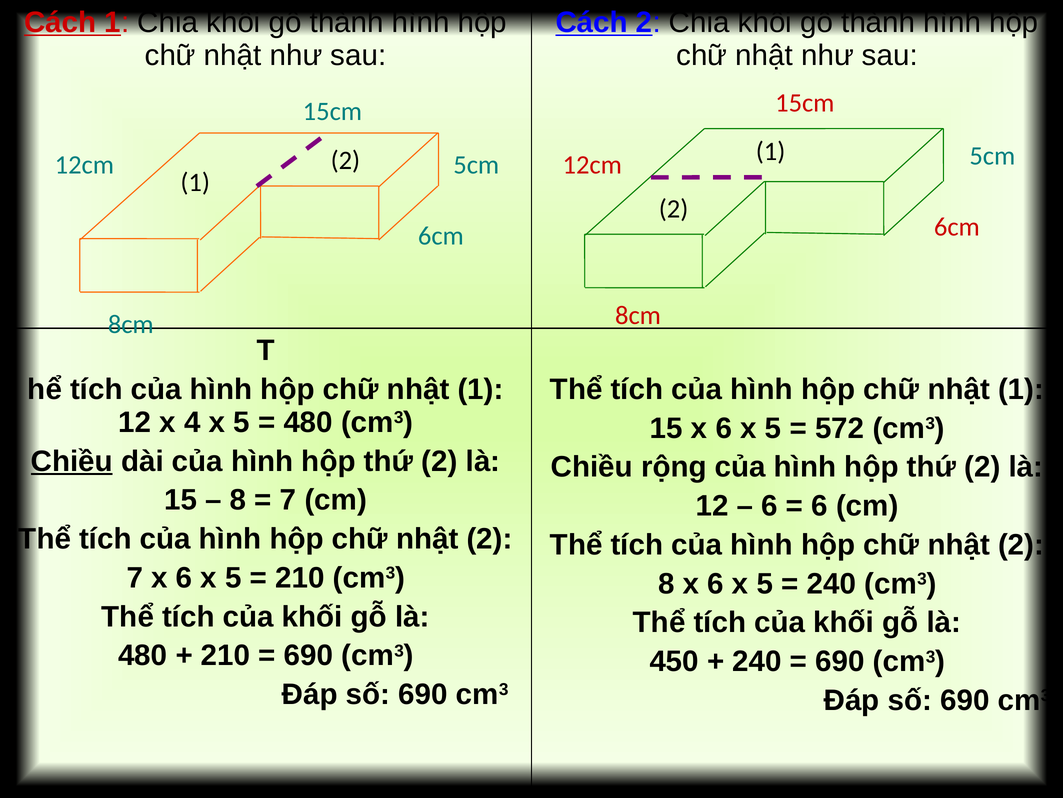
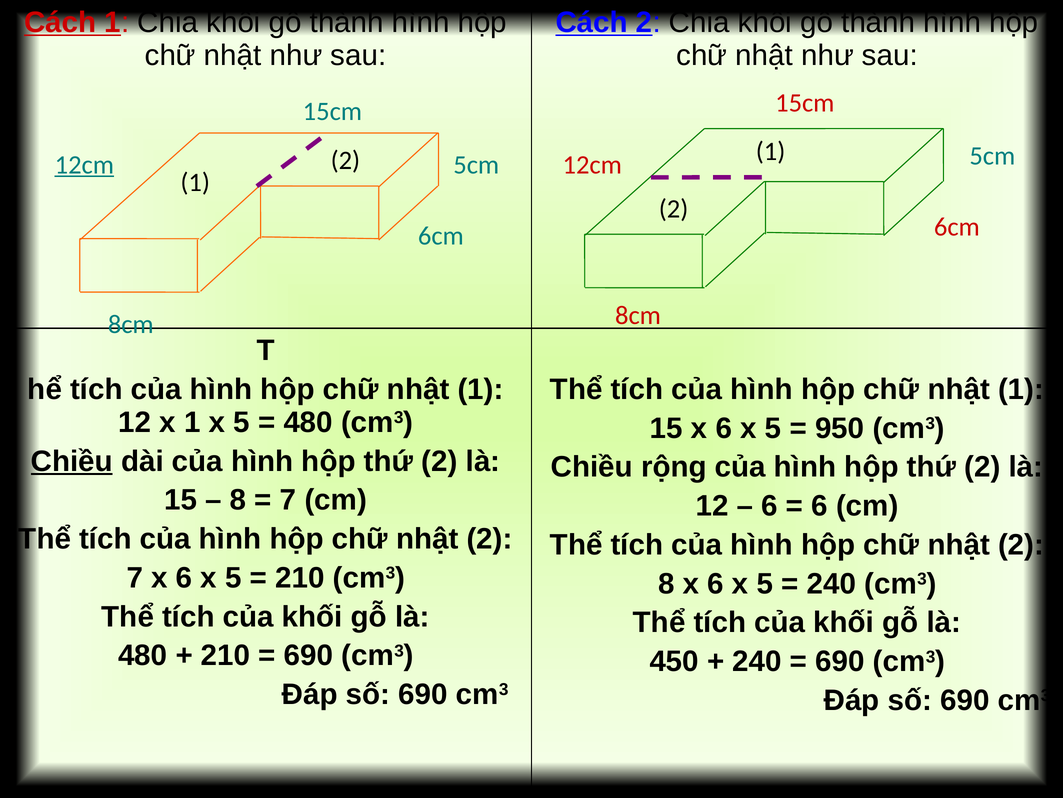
12cm underline: none -> present (84, 165)
x 4: 4 -> 1 (192, 422)
572: 572 -> 950 (840, 428)
